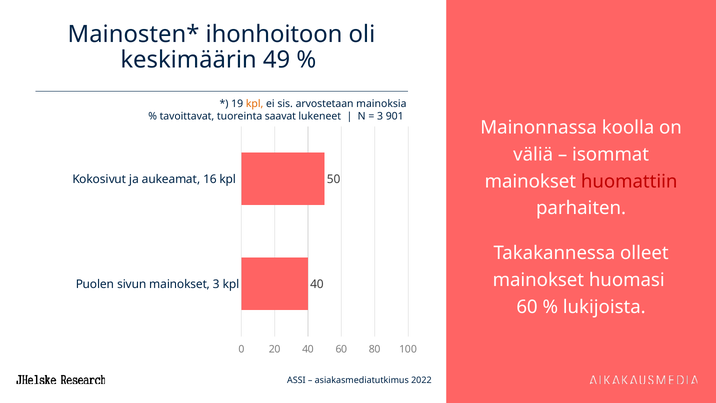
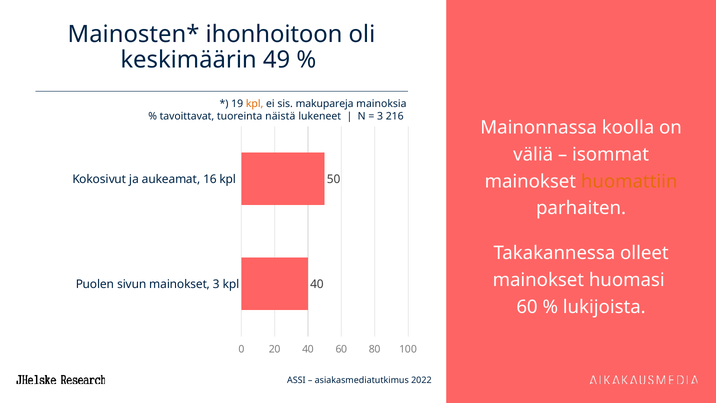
arvostetaan: arvostetaan -> makupareja (325, 104)
saavat: saavat -> näistä (280, 116)
901: 901 -> 216 (395, 116)
huomattiin colour: red -> orange (629, 181)
